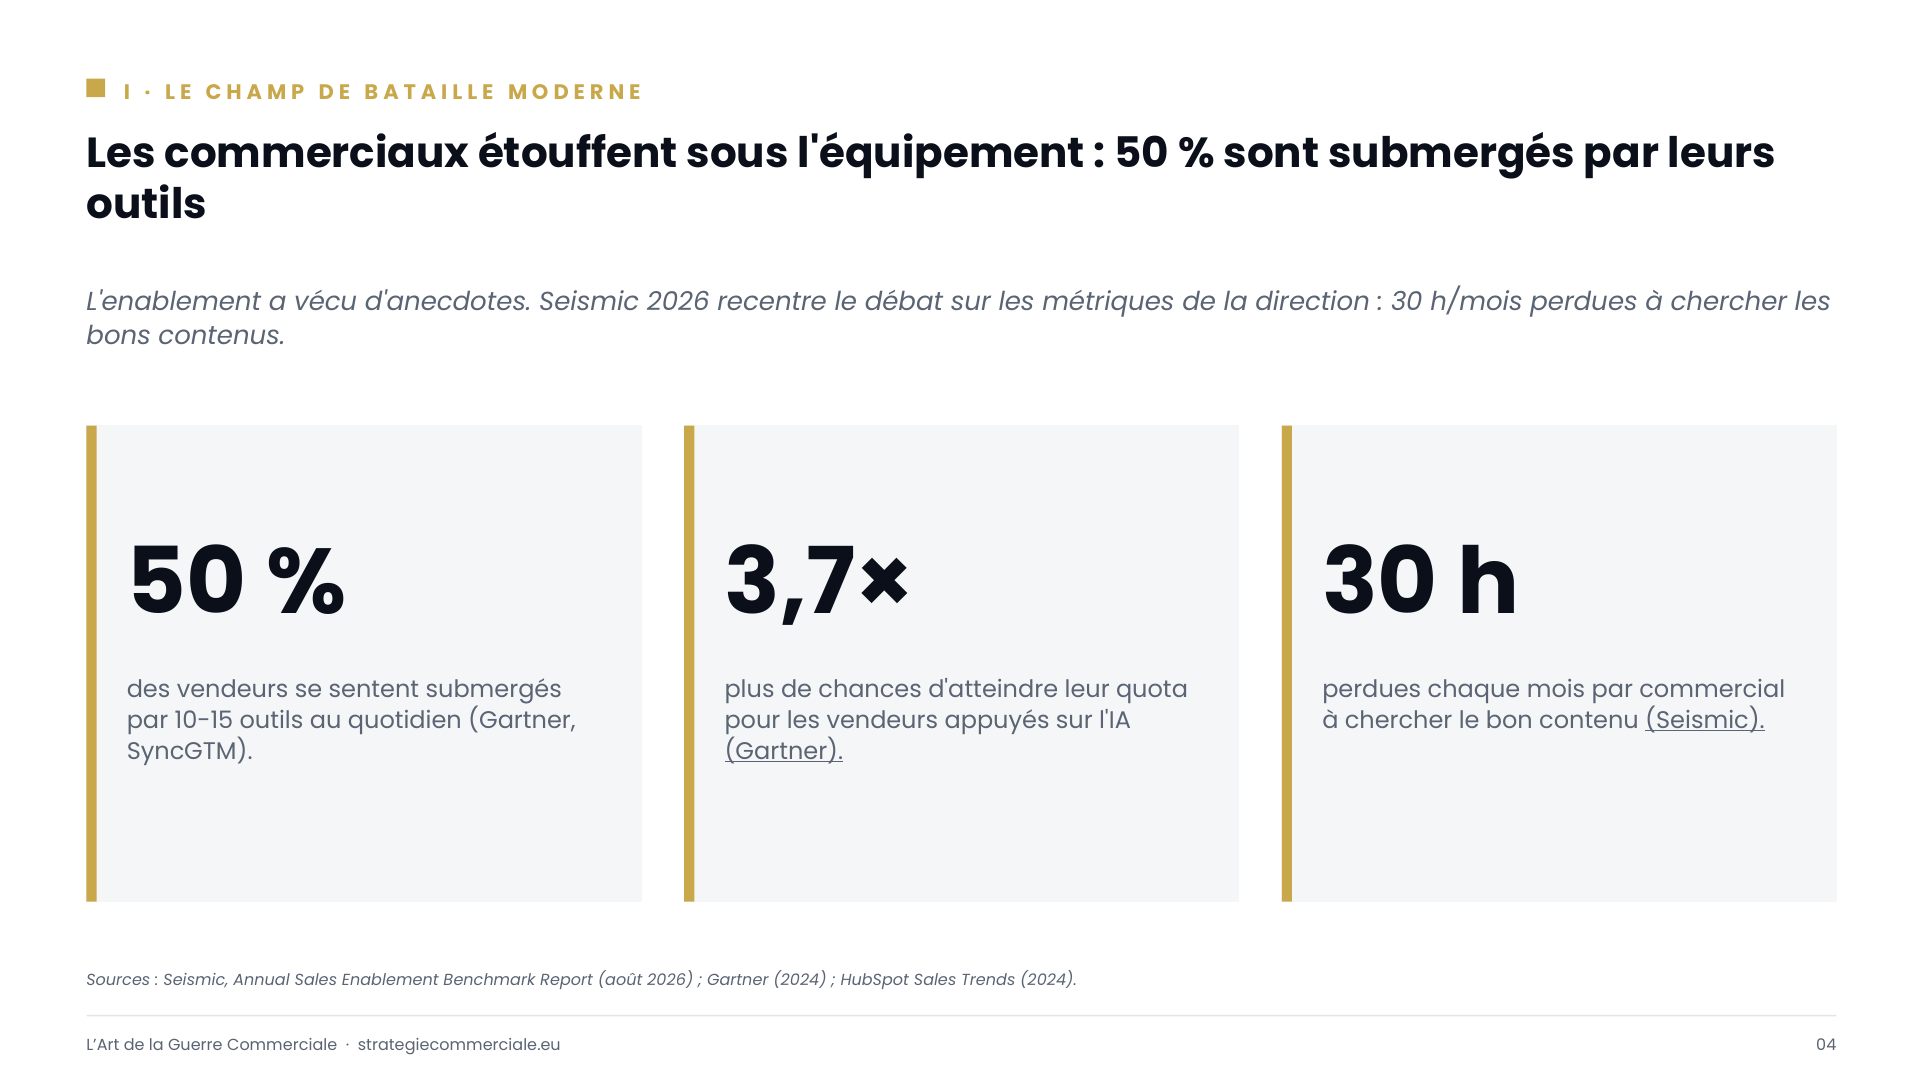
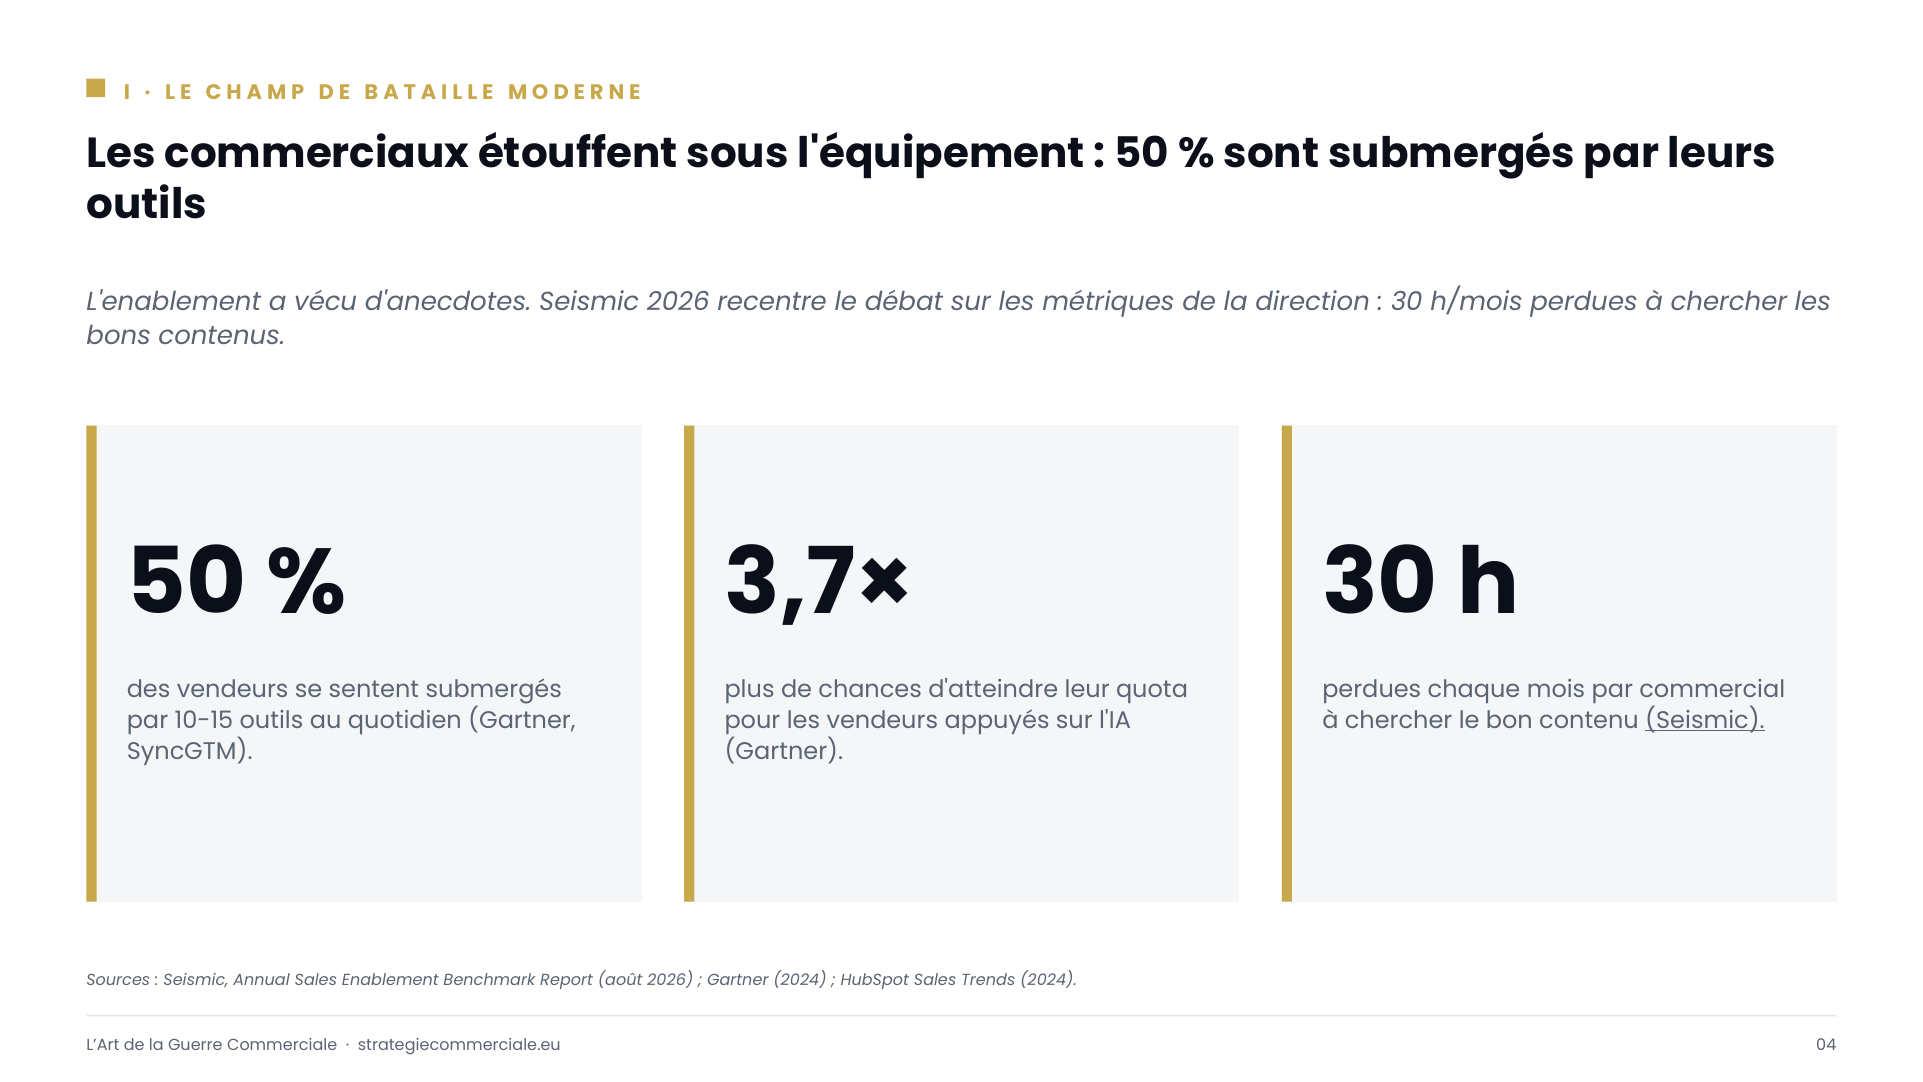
Gartner underline: present -> none (784, 751)
